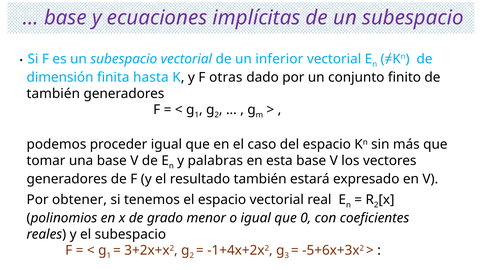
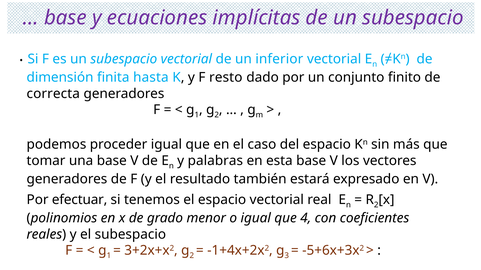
otras: otras -> resto (226, 77)
también: también -> correcta (53, 94)
obtener: obtener -> efectuar (80, 200)
0: 0 -> 4 (306, 218)
